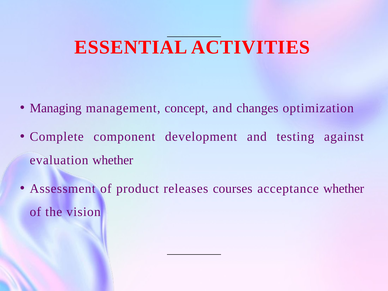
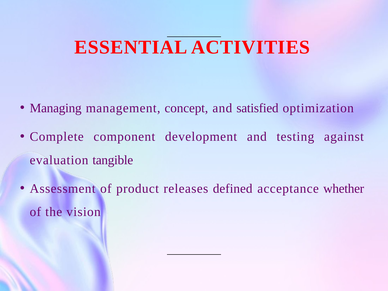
changes: changes -> satisfied (258, 108)
evaluation whether: whether -> tangible (113, 160)
courses: courses -> defined (233, 189)
